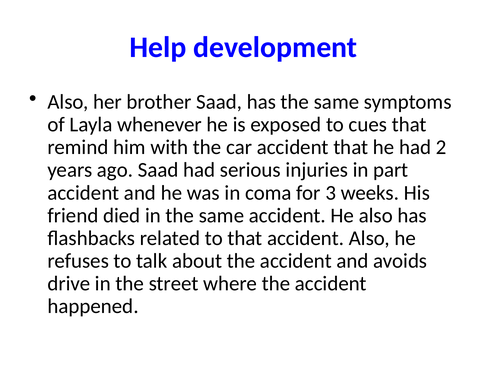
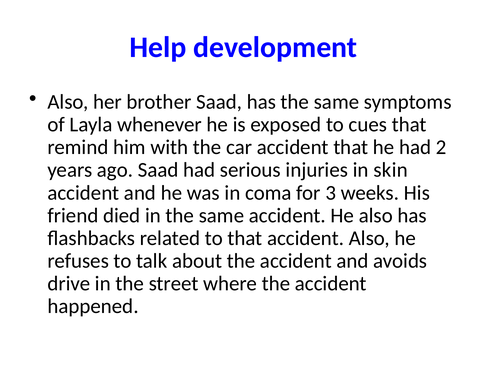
part: part -> skin (391, 170)
